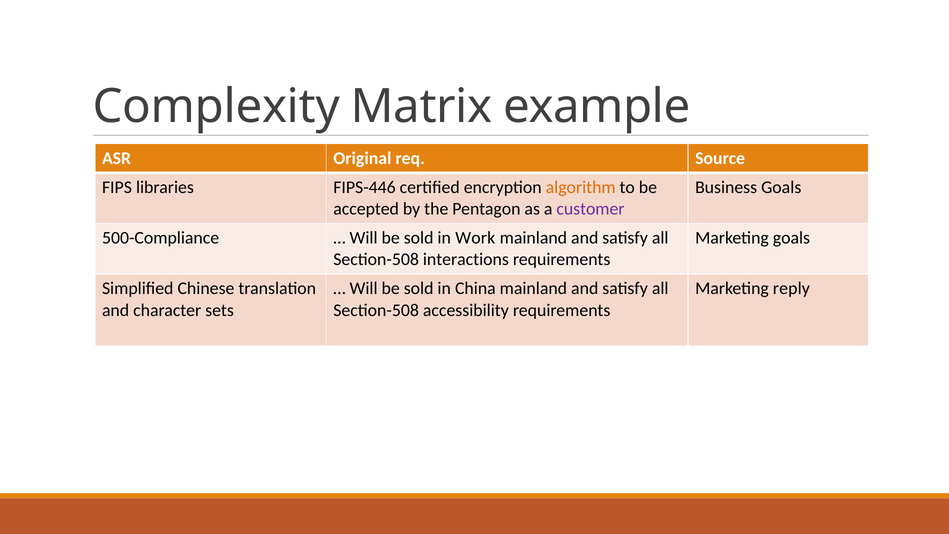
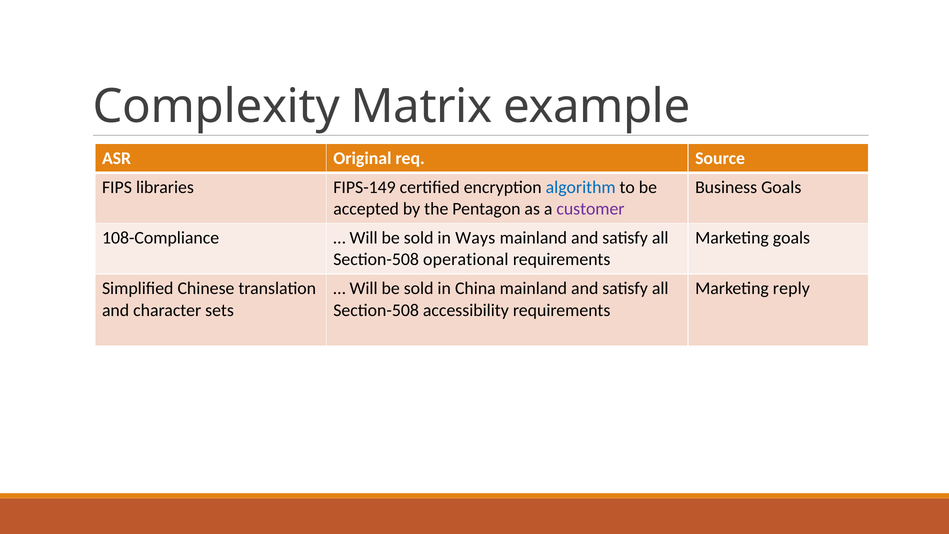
FIPS-446: FIPS-446 -> FIPS-149 (365, 187)
algorithm colour: orange -> blue (581, 187)
500-Compliance: 500-Compliance -> 108-Compliance (161, 238)
Work: Work -> Ways (475, 238)
interactions: interactions -> operational (466, 260)
